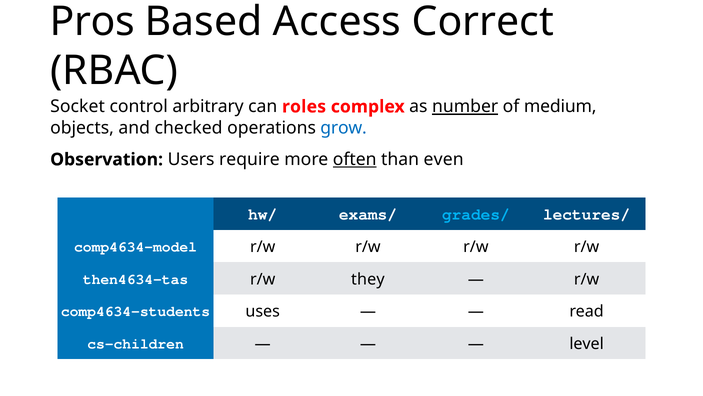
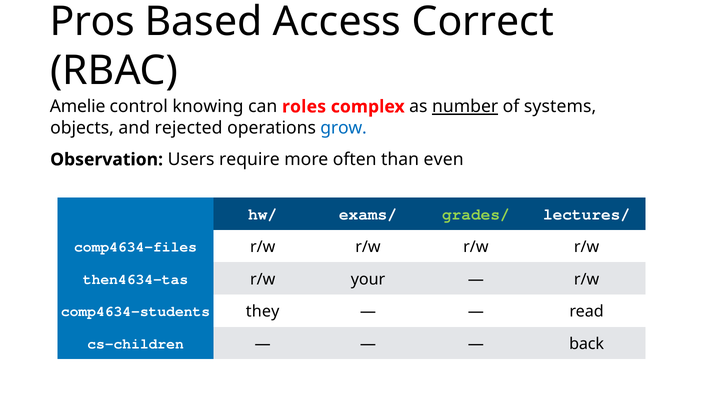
Socket: Socket -> Amelie (78, 107)
arbitrary: arbitrary -> knowing (208, 107)
medium: medium -> systems (560, 107)
checked: checked -> rejected (189, 128)
often underline: present -> none (355, 159)
grades/ colour: light blue -> light green (476, 214)
comp4634-model: comp4634-model -> comp4634-files (136, 247)
they: they -> your (368, 279)
uses: uses -> they (263, 311)
level: level -> back (587, 343)
